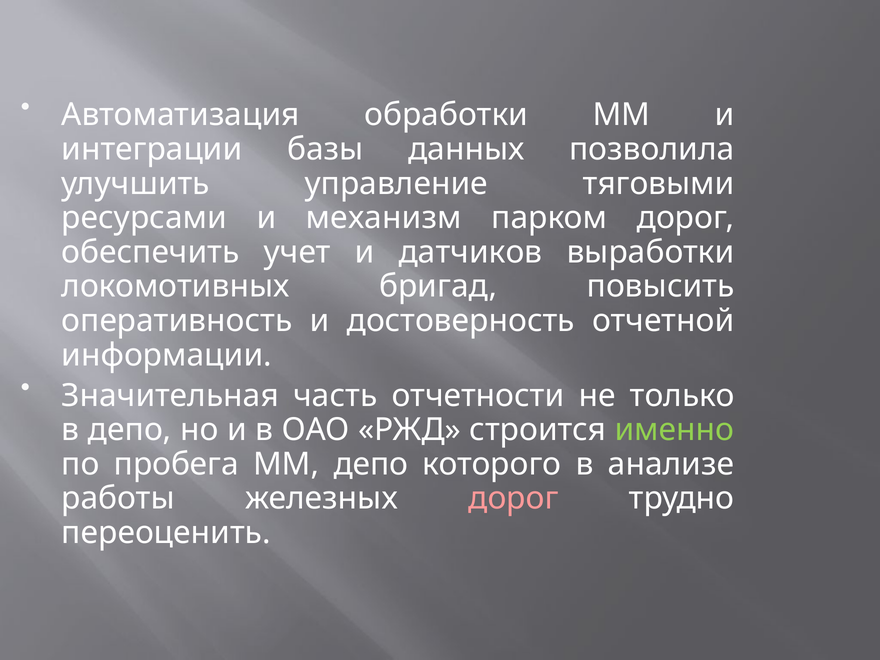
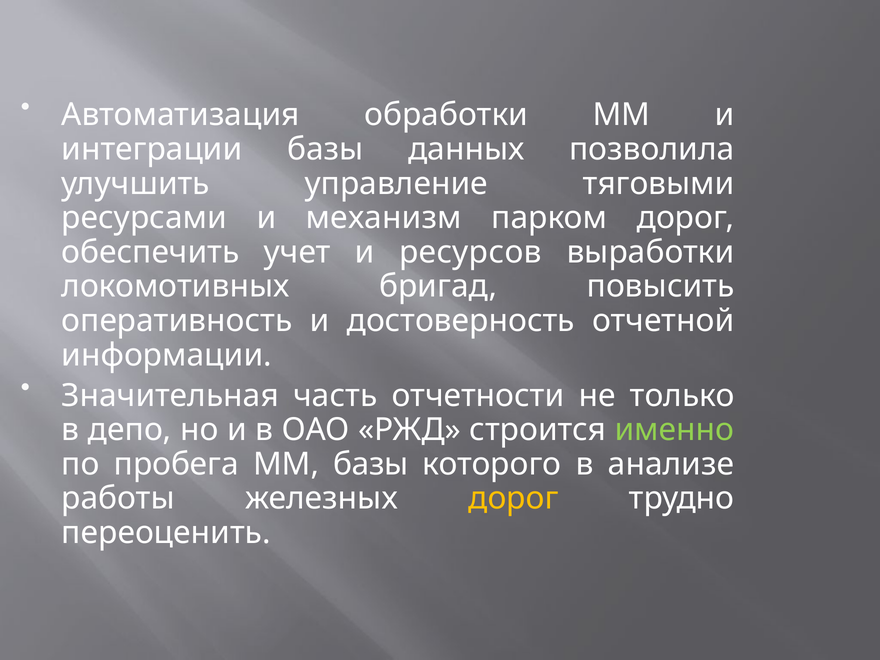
датчиков: датчиков -> ресурсов (470, 252)
ММ депо: депо -> базы (371, 464)
дорог colour: pink -> yellow (513, 498)
